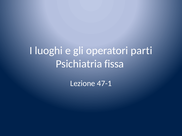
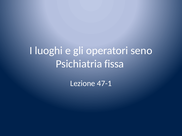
parti: parti -> seno (141, 51)
